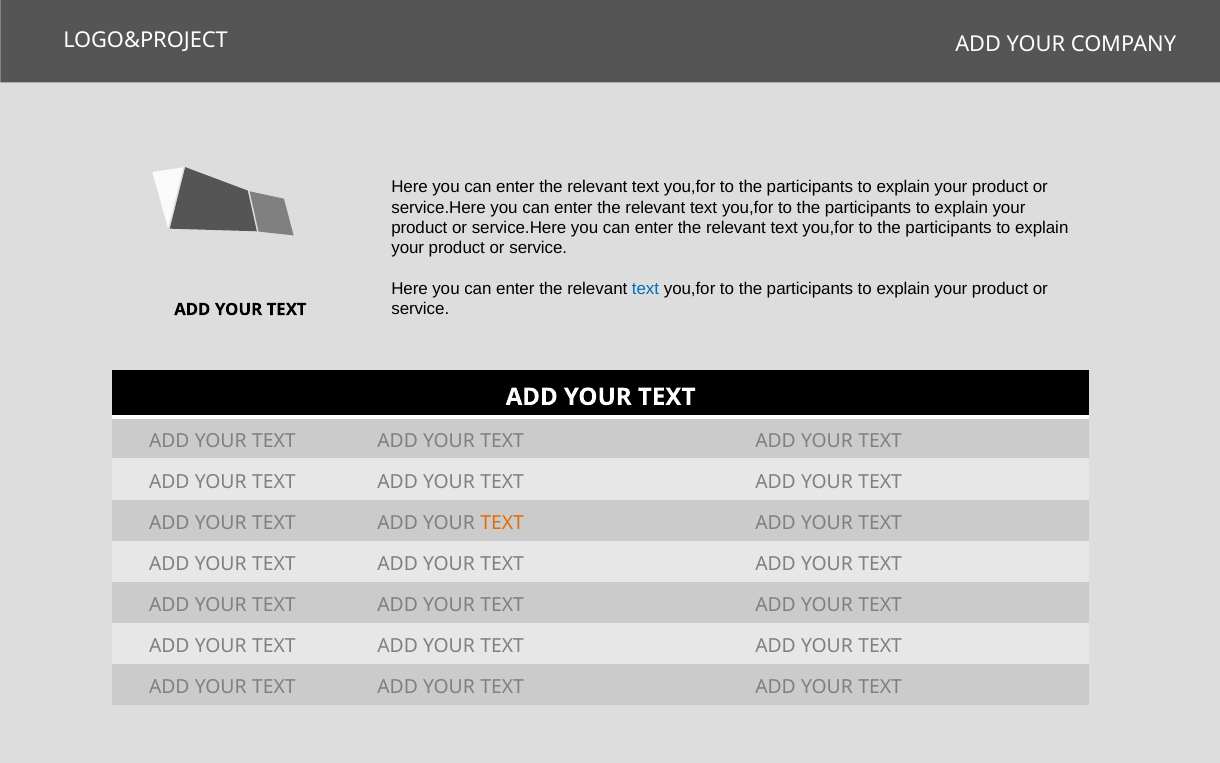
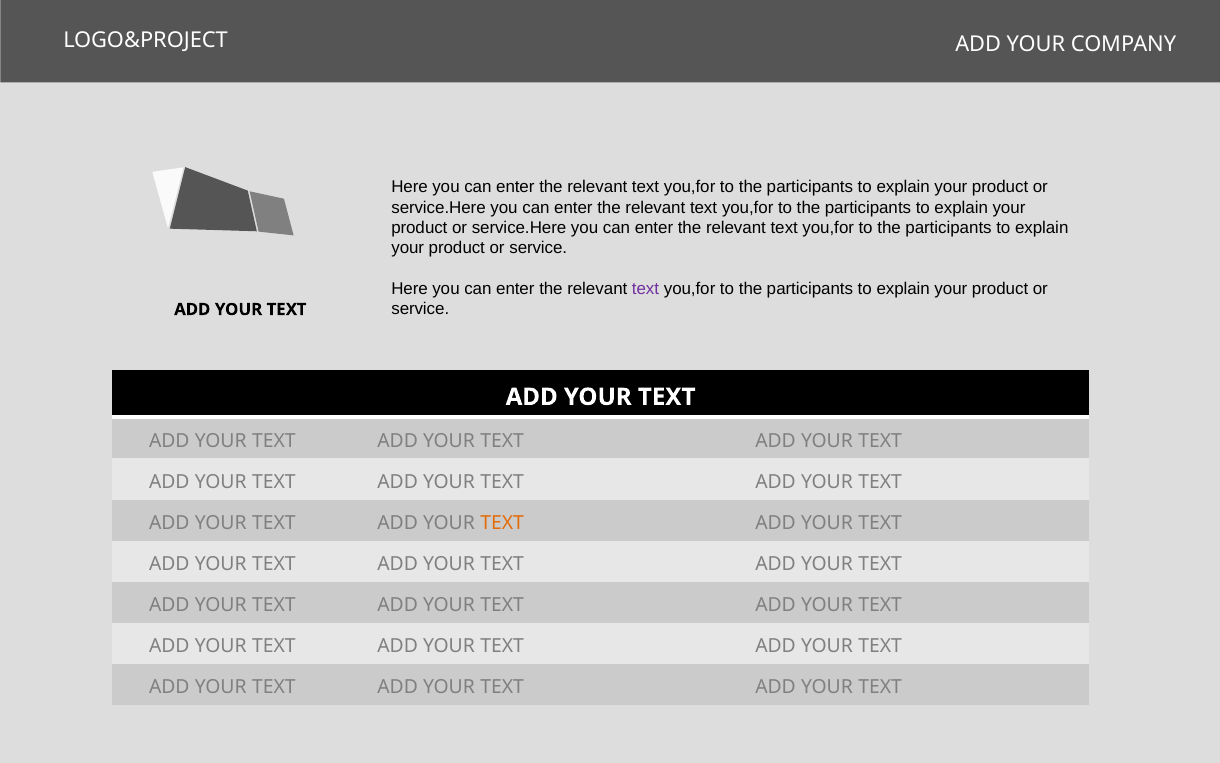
text colour: blue -> purple (645, 289)
